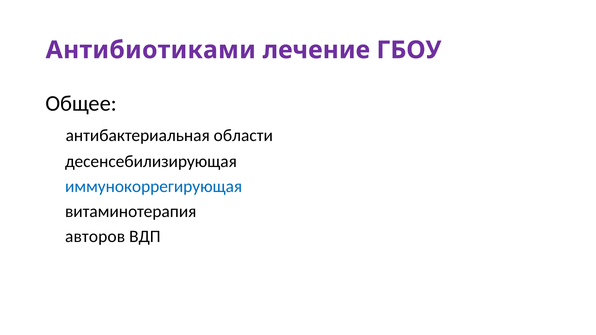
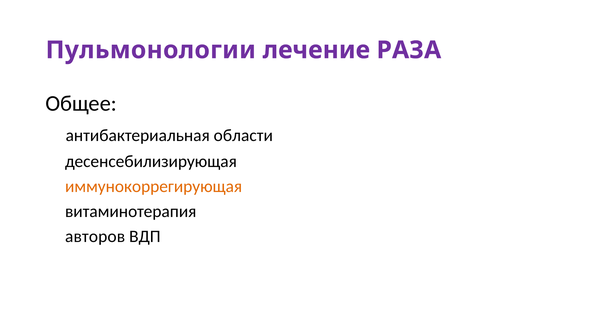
Антибиотиками: Антибиотиками -> Пульмонологии (151, 50)
ГБОУ: ГБОУ -> РАЗА (409, 50)
иммунокоррегирующая colour: blue -> orange (154, 186)
